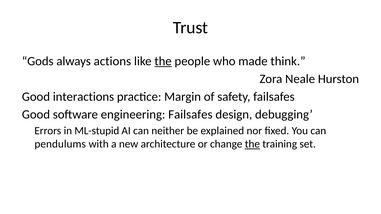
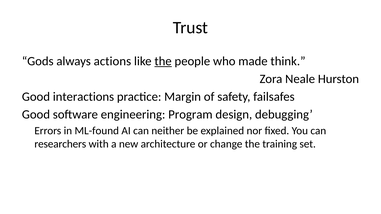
engineering Failsafes: Failsafes -> Program (190, 115)
ML-stupid: ML-stupid -> ML-found (97, 131)
pendulums: pendulums -> researchers (60, 144)
the underline: present -> none (252, 144)
